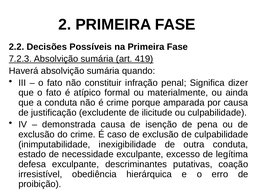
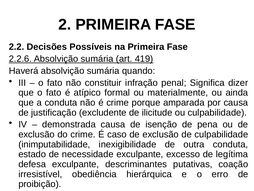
7.2.3: 7.2.3 -> 2.2.6 (20, 59)
